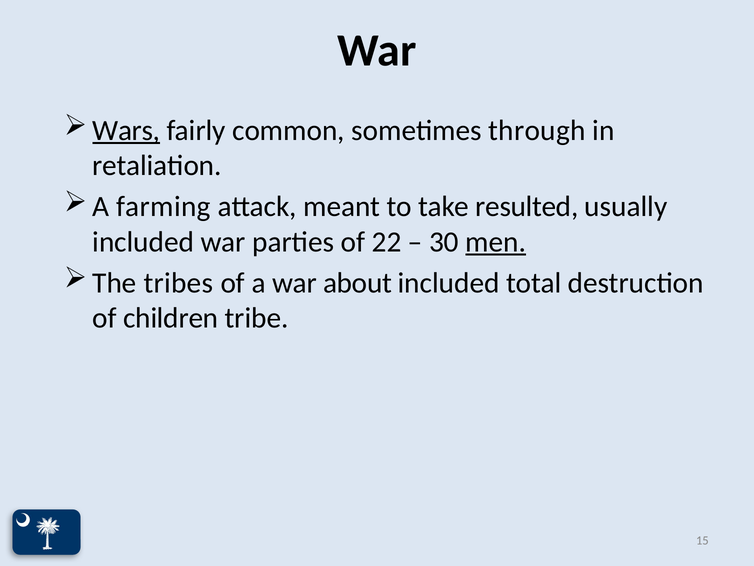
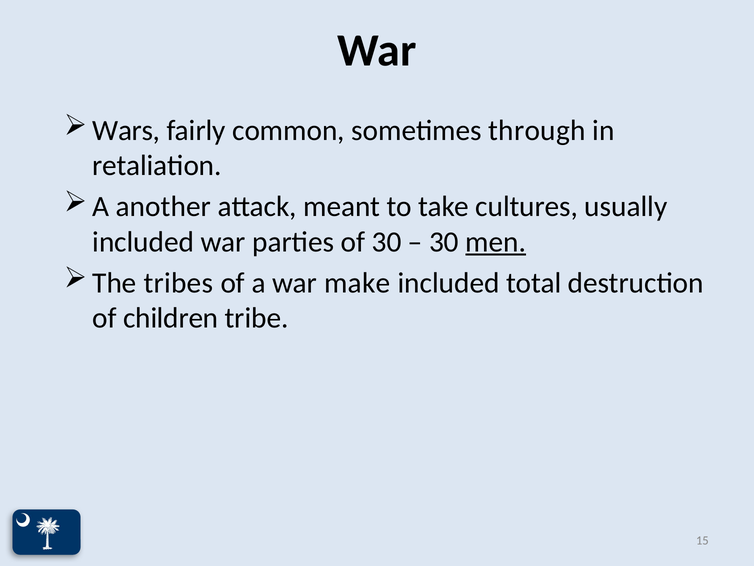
Wars underline: present -> none (126, 130)
farming: farming -> another (163, 207)
resulted: resulted -> cultures (527, 207)
of 22: 22 -> 30 (387, 242)
about: about -> make (357, 283)
